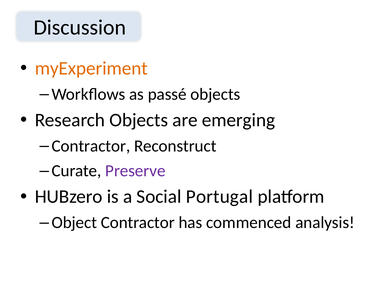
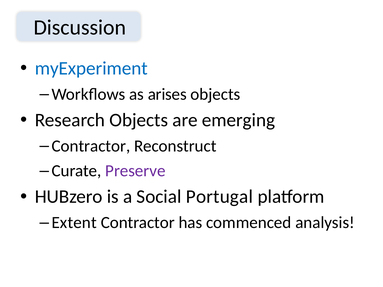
myExperiment colour: orange -> blue (91, 68)
passé: passé -> arises (167, 94)
Object: Object -> Extent (74, 223)
